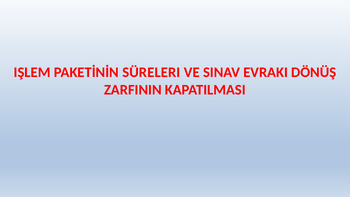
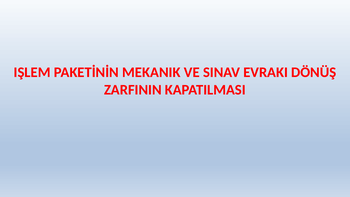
SÜRELERI: SÜRELERI -> MEKANIK (151, 72)
